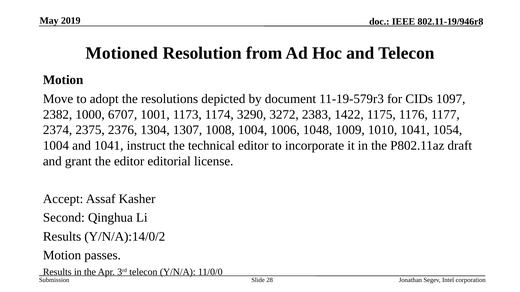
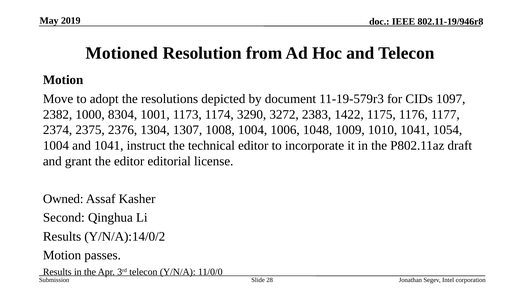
6707: 6707 -> 8304 (123, 115)
Accept: Accept -> Owned (63, 199)
